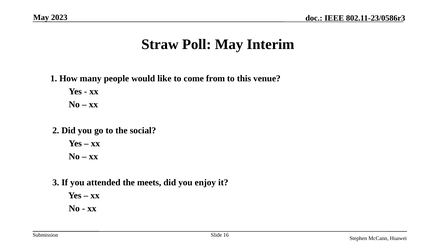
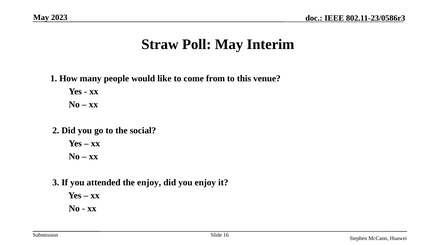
the meets: meets -> enjoy (149, 183)
